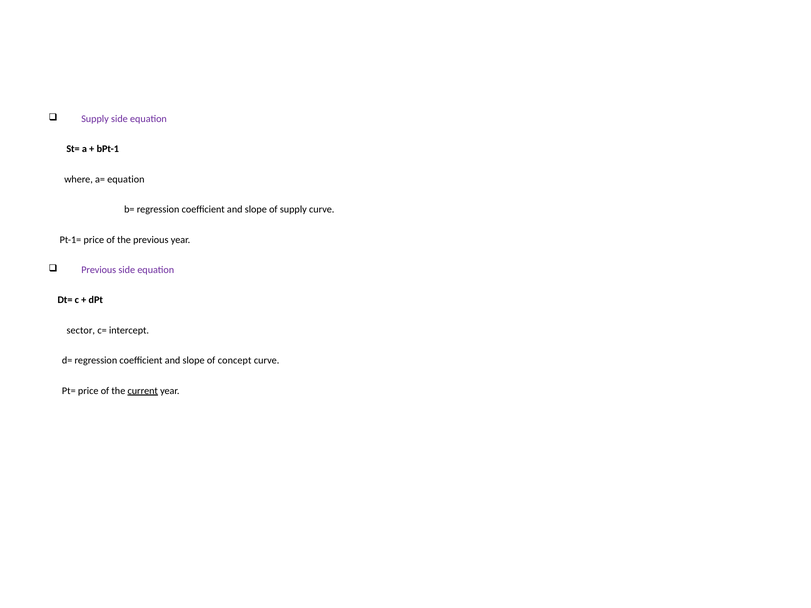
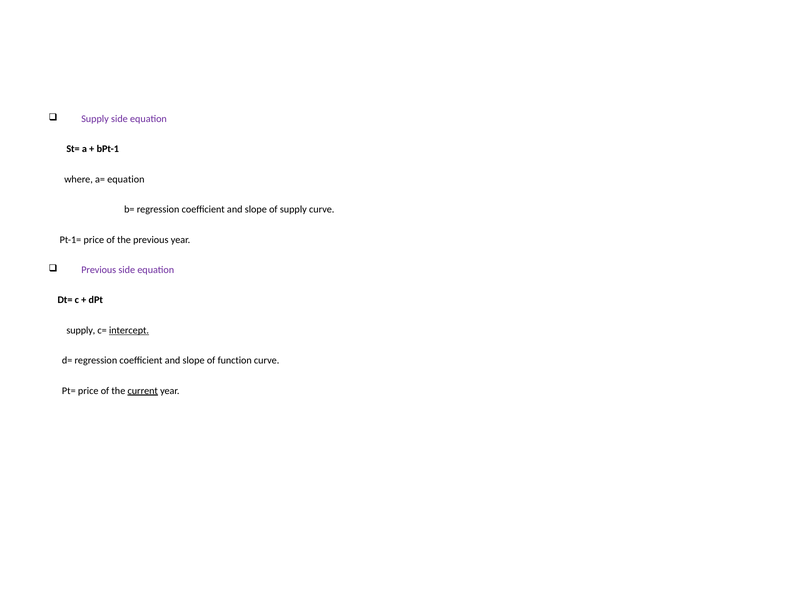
sector: sector -> supply (81, 330)
intercept underline: none -> present (129, 330)
concept: concept -> function (235, 361)
